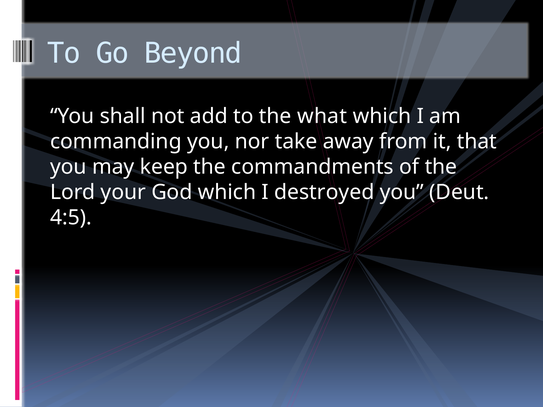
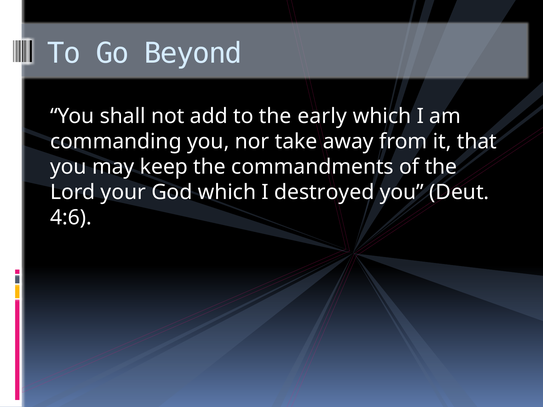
what: what -> early (322, 116)
4:5: 4:5 -> 4:6 (71, 218)
